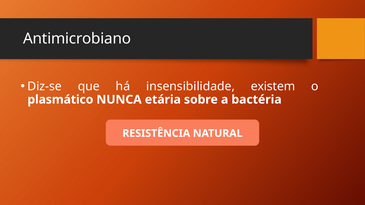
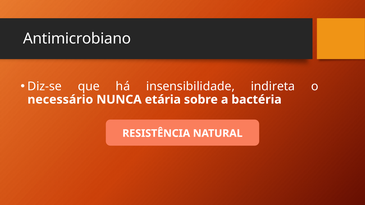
existem: existem -> indireta (273, 87)
plasmático: plasmático -> necessário (60, 100)
